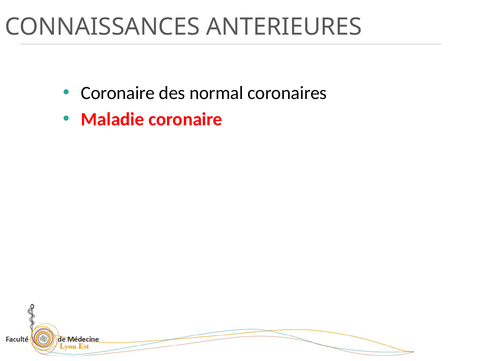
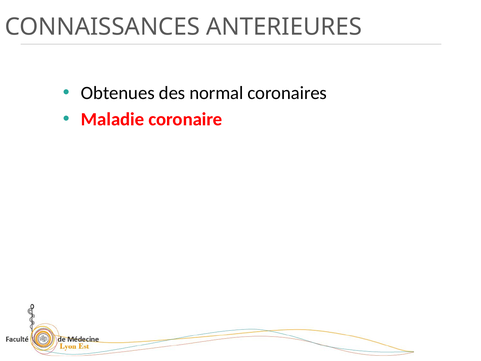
Coronaire: Coronaire -> Obtenues (118, 93)
